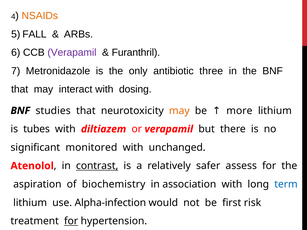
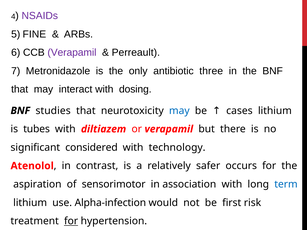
NSAIDs colour: orange -> purple (40, 16)
FALL: FALL -> FINE (34, 34)
Furanthril: Furanthril -> Perreault (136, 53)
may colour: orange -> blue (179, 111)
more: more -> cases (239, 111)
monitored: monitored -> considered (91, 148)
unchanged: unchanged -> technology (177, 148)
contrast underline: present -> none (97, 166)
assess: assess -> occurs (241, 166)
biochemistry: biochemistry -> sensorimotor (114, 184)
